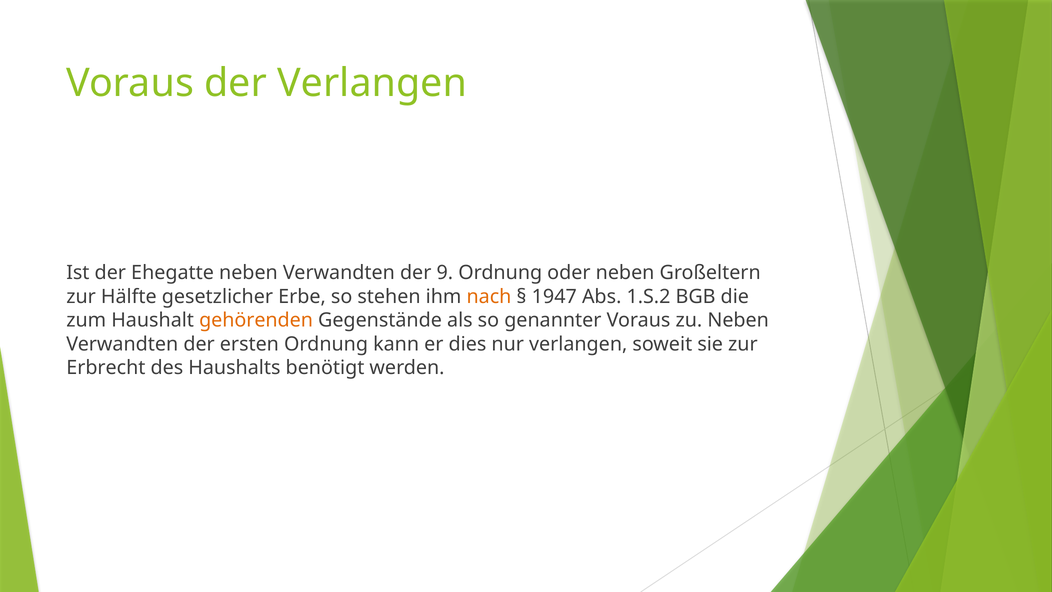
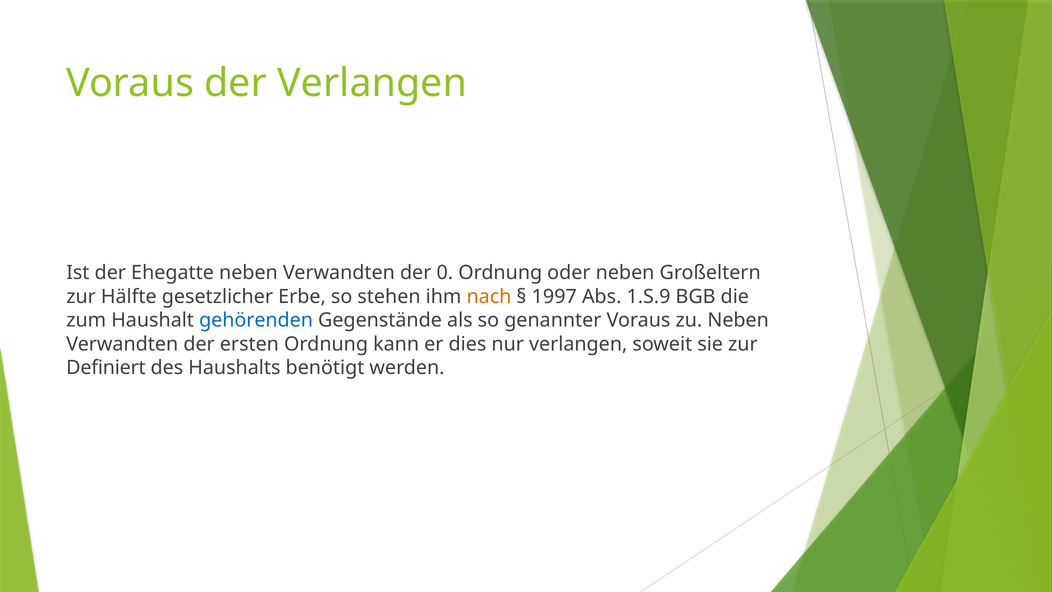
9: 9 -> 0 (445, 273)
1947: 1947 -> 1997 (554, 297)
1.S.2: 1.S.2 -> 1.S.9 (648, 297)
gehörenden colour: orange -> blue (256, 320)
Erbrecht: Erbrecht -> Definiert (106, 368)
